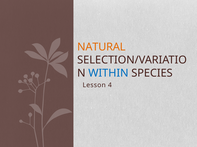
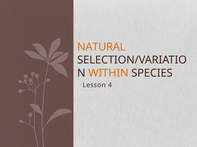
WITHIN colour: blue -> orange (108, 73)
